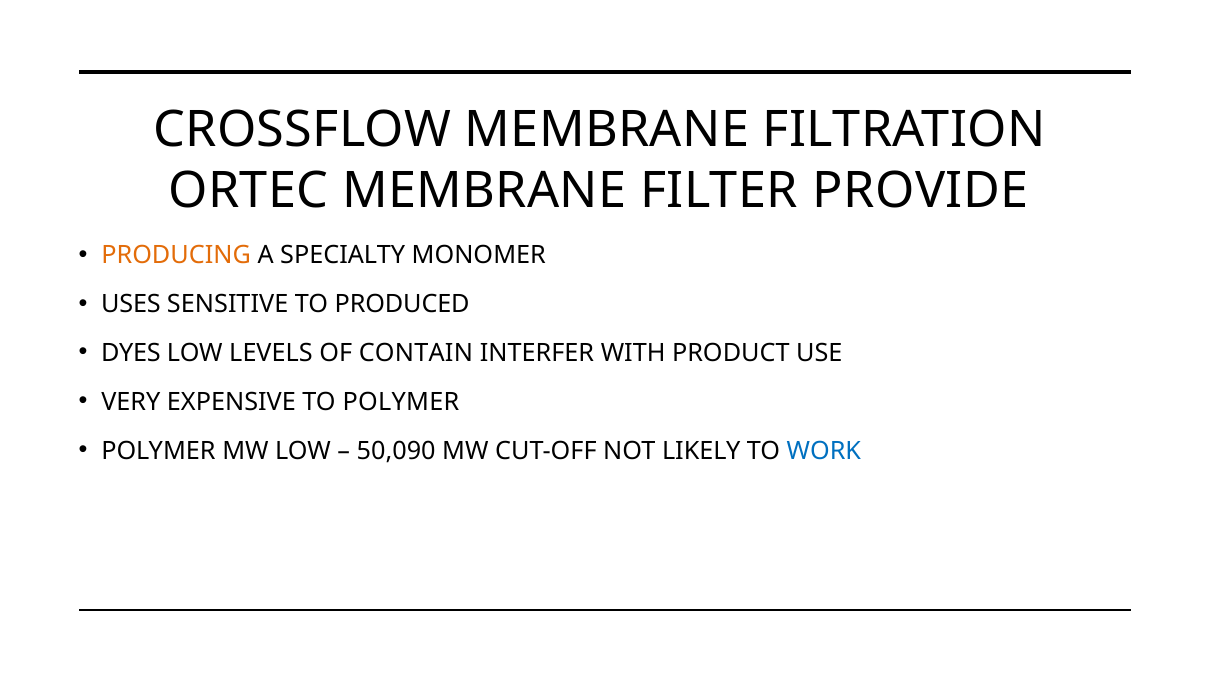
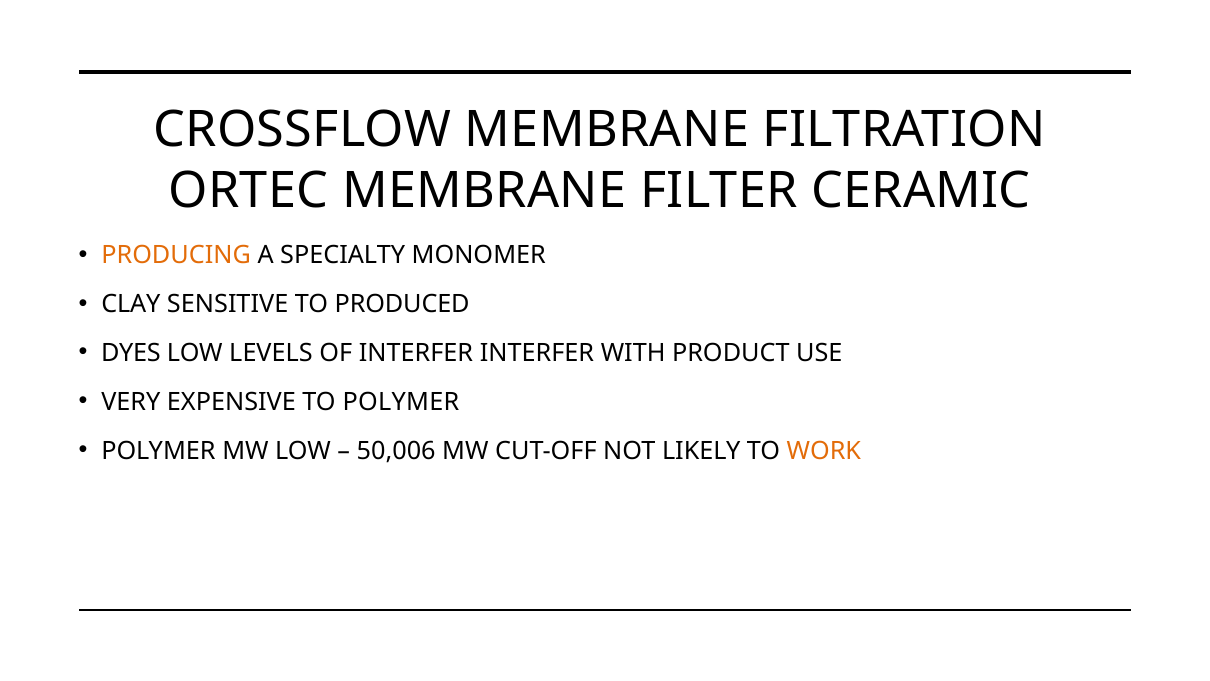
PROVIDE: PROVIDE -> CERAMIC (921, 190)
USES: USES -> CLAY (131, 304)
OF CONTAIN: CONTAIN -> INTERFER (416, 353)
50,090: 50,090 -> 50,006 (396, 451)
WORK colour: blue -> orange (824, 451)
